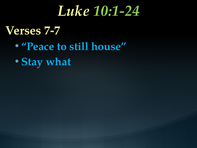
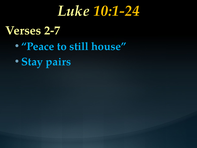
10:1-24 colour: light green -> yellow (116, 11)
7-7: 7-7 -> 2-7 (52, 30)
what: what -> pairs (58, 62)
